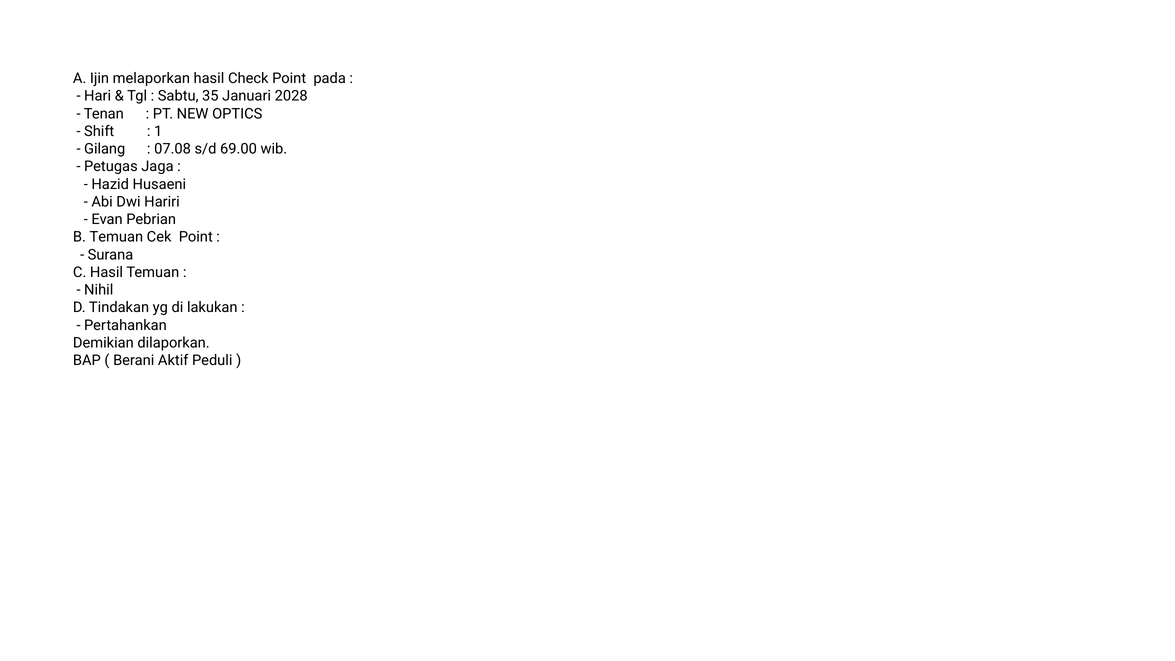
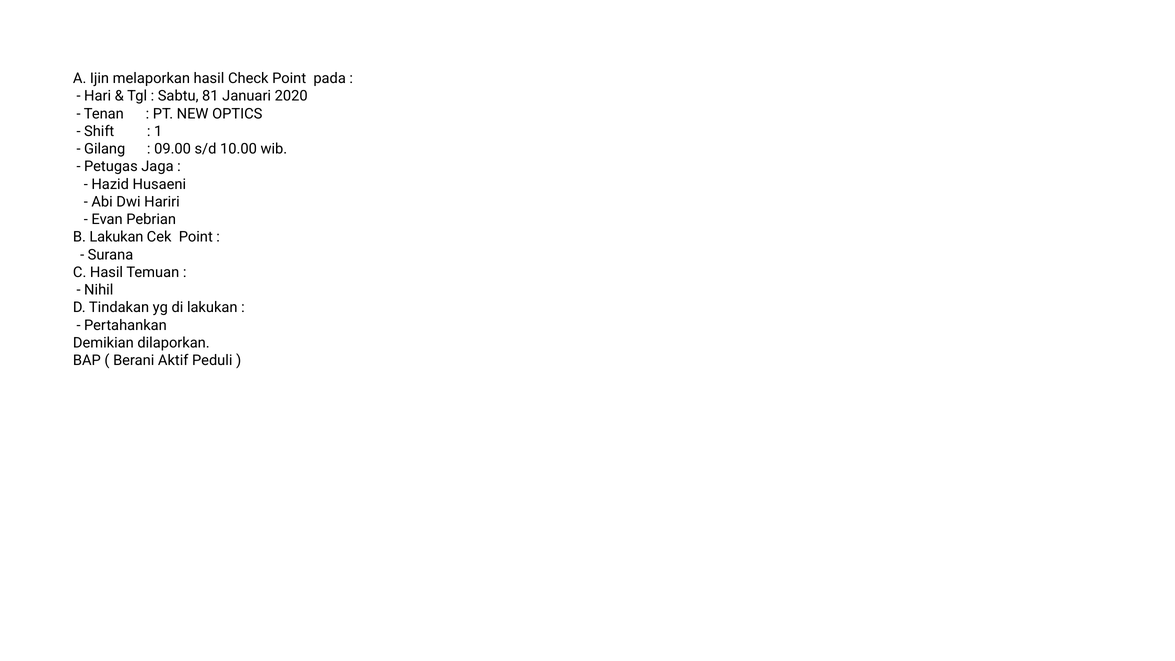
35: 35 -> 81 (210, 96)
2028: 2028 -> 2020 (291, 96)
07.08: 07.08 -> 09.00 (173, 149)
69.00: 69.00 -> 10.00 (239, 149)
B Temuan: Temuan -> Lakukan (116, 237)
